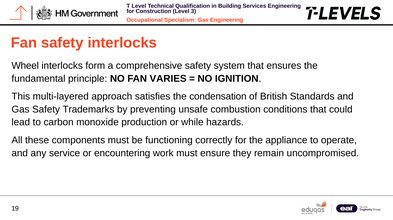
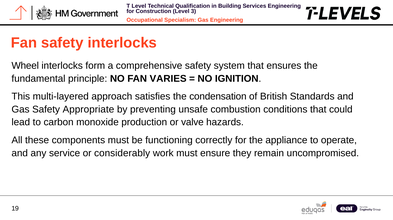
Trademarks: Trademarks -> Appropriate (88, 109)
while: while -> valve (192, 122)
encountering: encountering -> considerably (122, 153)
